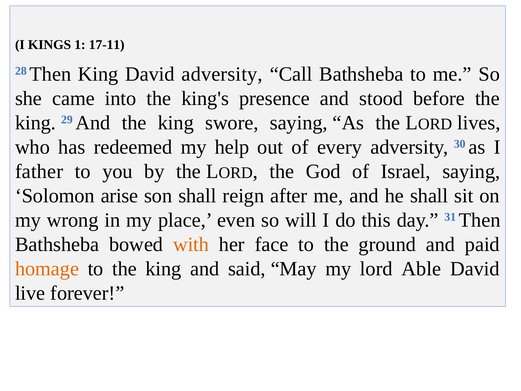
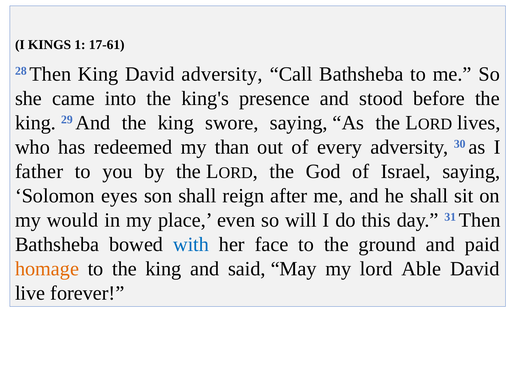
17-11: 17-11 -> 17-61 (107, 45)
help: help -> than (232, 147)
arise: arise -> eyes (119, 196)
wrong: wrong -> would (73, 220)
with colour: orange -> blue (191, 244)
